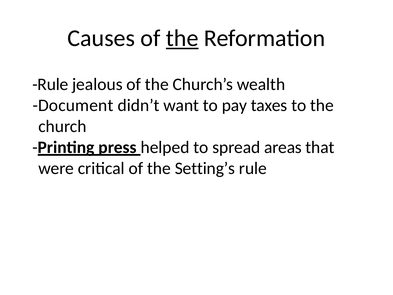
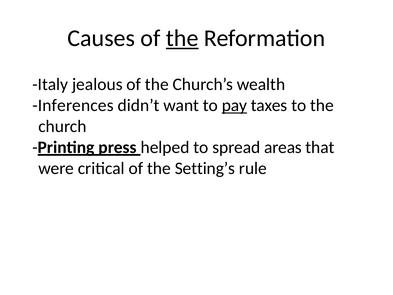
Rule: Rule -> Italy (50, 84)
Document: Document -> Inferences (73, 105)
pay underline: none -> present (234, 105)
